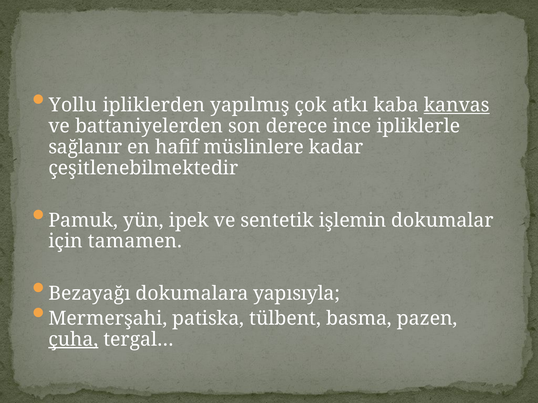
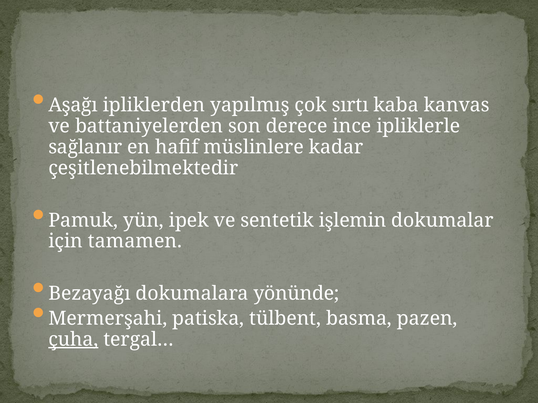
Yollu: Yollu -> Aşağı (73, 105)
atkı: atkı -> sırtı (350, 105)
kanvas underline: present -> none (457, 105)
yapısıyla: yapısıyla -> yönünde (297, 294)
